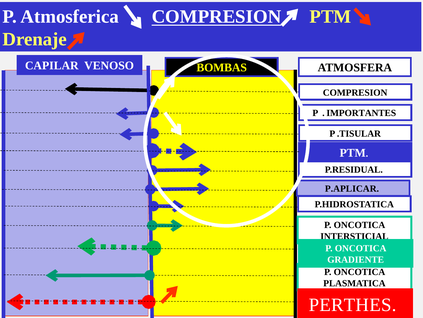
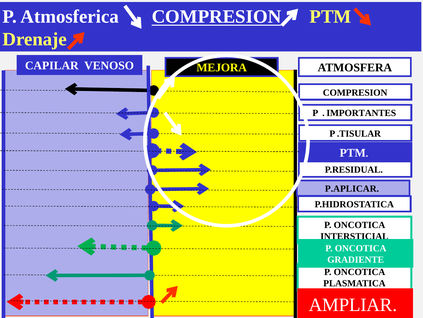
BOMBAS: BOMBAS -> MEJORA (222, 68)
PERTHES: PERTHES -> AMPLIAR (353, 304)
